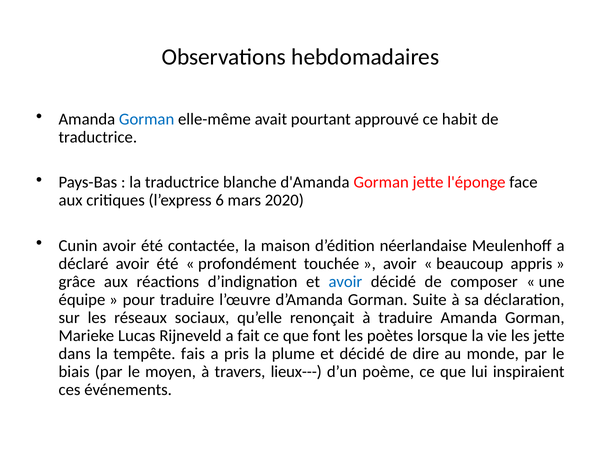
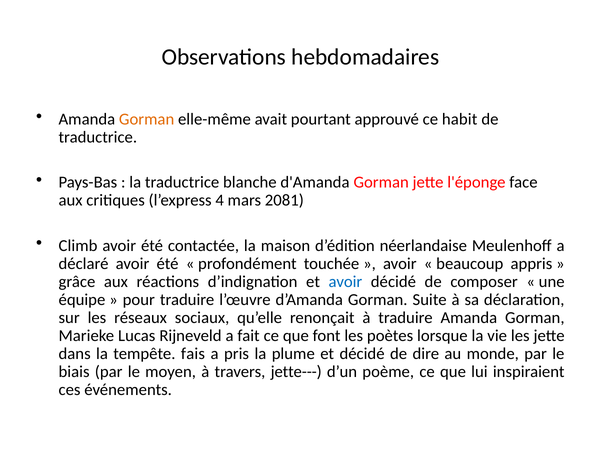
Gorman colour: blue -> orange (147, 119)
6: 6 -> 4 (220, 201)
2020: 2020 -> 2081 (284, 201)
Cunin: Cunin -> Climb (78, 246)
lieux---: lieux--- -> jette--- (296, 372)
